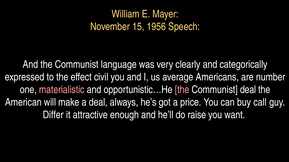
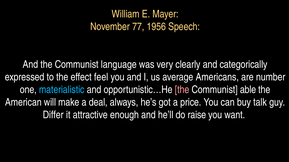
15: 15 -> 77 (138, 27)
civil: civil -> feel (101, 77)
materialistic colour: pink -> light blue (62, 90)
Communist deal: deal -> able (248, 90)
call: call -> talk (260, 102)
